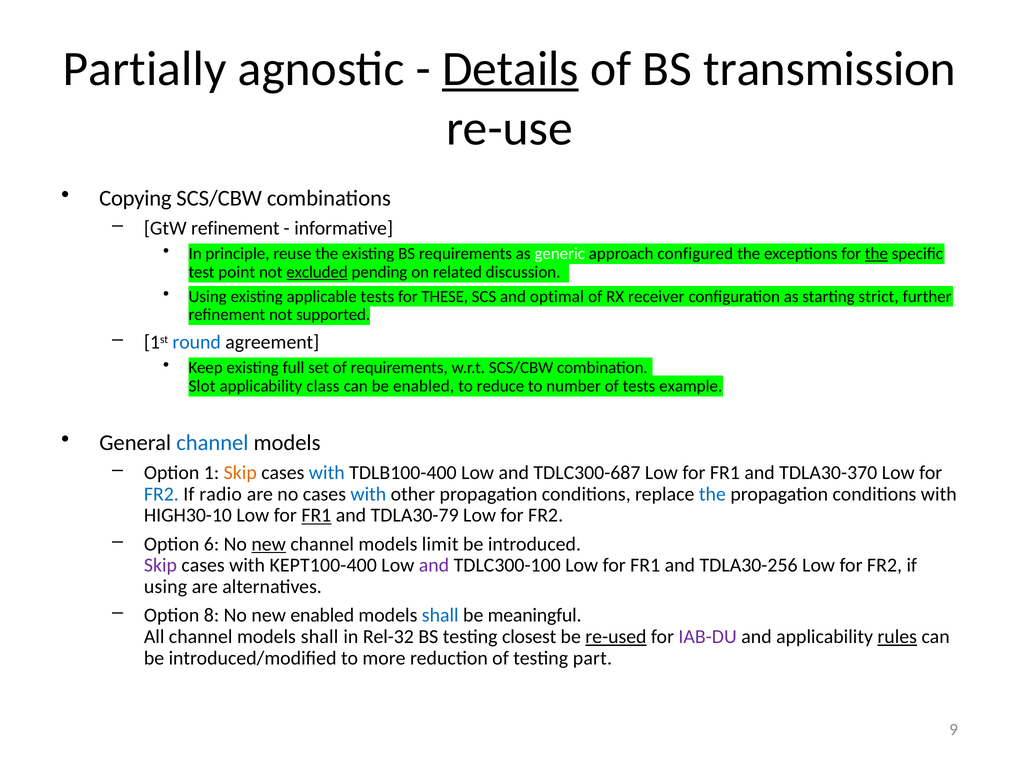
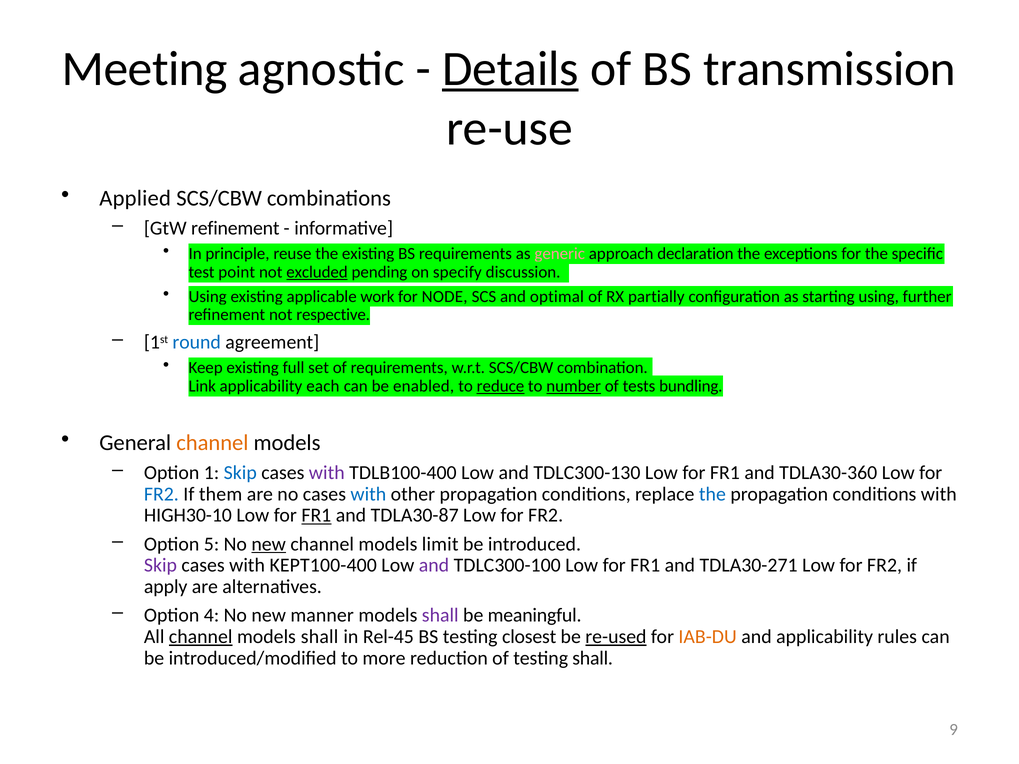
Partially: Partially -> Meeting (145, 69)
Copying: Copying -> Applied (135, 199)
generic colour: white -> pink (560, 254)
configured: configured -> declaration (695, 254)
the underline: present -> none (876, 254)
related: related -> specify (457, 272)
tests: tests -> work (377, 297)
THESE: THESE -> NODE (445, 297)
receiver: receiver -> partially (656, 297)
starting strict: strict -> using (879, 297)
supported: supported -> respective (333, 315)
Slot: Slot -> Link (202, 386)
class: class -> each (323, 386)
reduce underline: none -> present (500, 386)
number underline: none -> present (574, 386)
example: example -> bundling (691, 386)
channel colour: blue -> orange (212, 443)
Skip colour: orange -> blue (240, 473)
with colour: blue -> purple (327, 473)
TDLC300-687: TDLC300-687 -> TDLC300-130 (587, 473)
TDLA30-370: TDLA30-370 -> TDLA30-360 (828, 473)
radio: radio -> them (221, 494)
TDLA30-79: TDLA30-79 -> TDLA30-87 (415, 516)
6: 6 -> 5 (212, 544)
TDLA30-256: TDLA30-256 -> TDLA30-271 (749, 566)
using: using -> apply (166, 587)
8: 8 -> 4 (212, 616)
new enabled: enabled -> manner (322, 616)
shall colour: blue -> purple (440, 616)
channel underline: none -> present (201, 637)
Rel-32: Rel-32 -> Rel-45 (388, 637)
IAB-DU colour: purple -> orange (708, 637)
rules underline: present -> none (897, 637)
testing part: part -> shall (593, 658)
